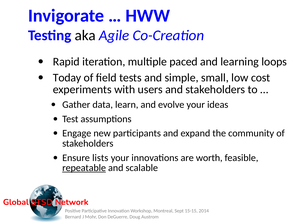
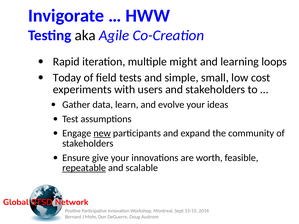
paced: paced -> might (183, 62)
new underline: none -> present (102, 133)
lists: lists -> give (100, 158)
